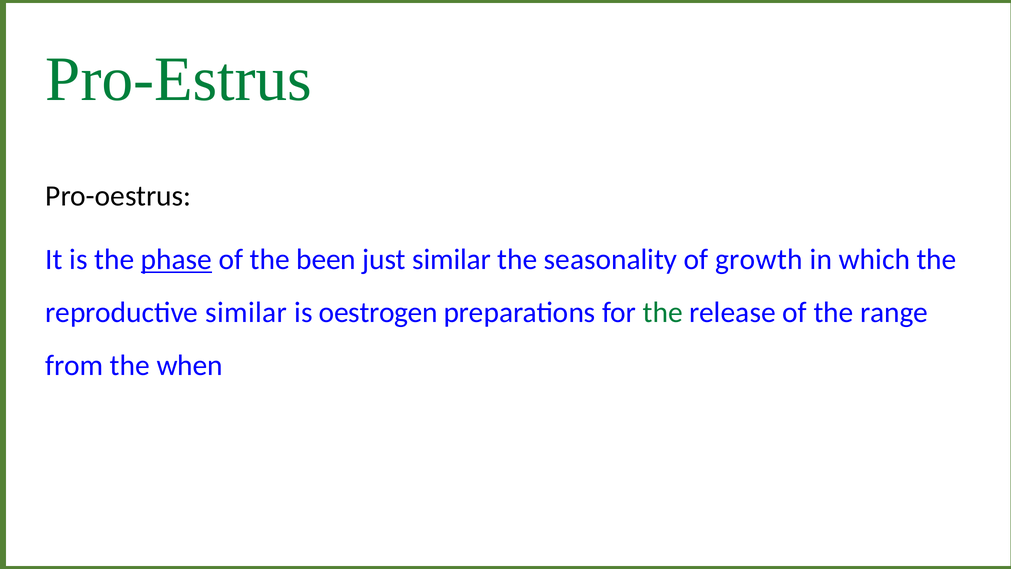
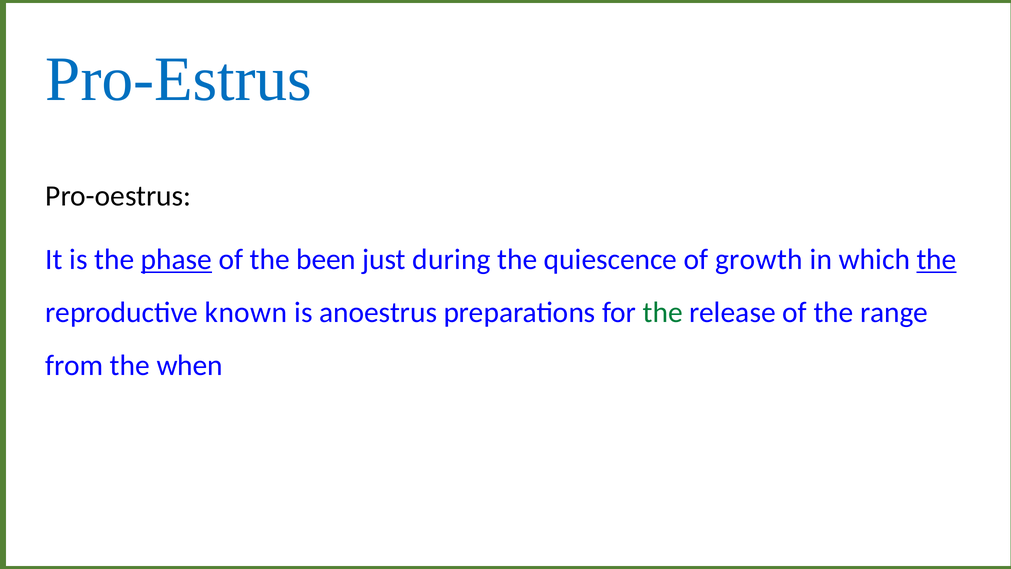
Pro-Estrus colour: green -> blue (179, 79)
just similar: similar -> during (452, 260)
seasonality: seasonality -> quiescence (611, 260)
the underline: none -> present (937, 260)
reproductive similar: similar -> known (246, 312)
oestrogen: oestrogen -> anoestrus (378, 312)
